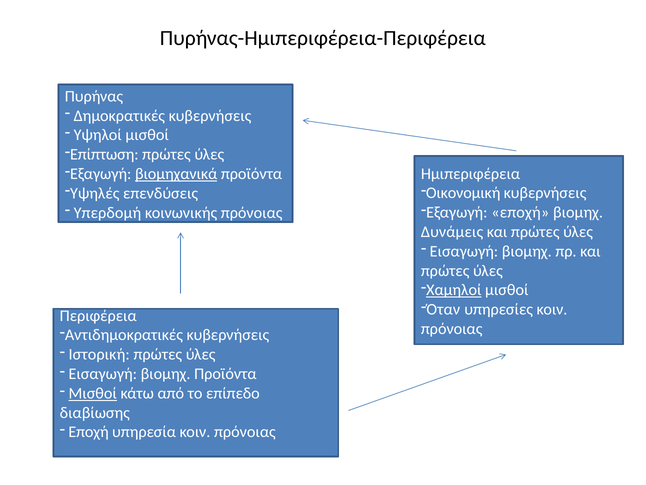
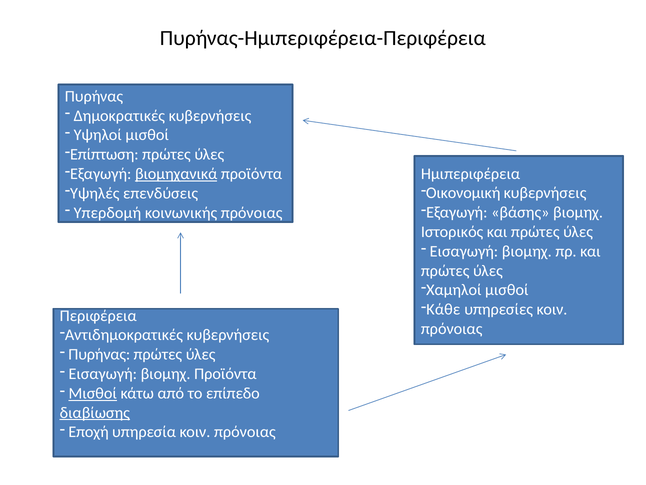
Εξαγωγή εποχή: εποχή -> βάσης (520, 212)
Δυνάμεις: Δυνάμεις -> Ιστορικός (452, 232)
Χαμηλοί underline: present -> none (454, 290)
Όταν: Όταν -> Κάθε (443, 309)
Ιστορική: Ιστορική -> Πυρήνας (99, 354)
διαβίωσης underline: none -> present (95, 412)
